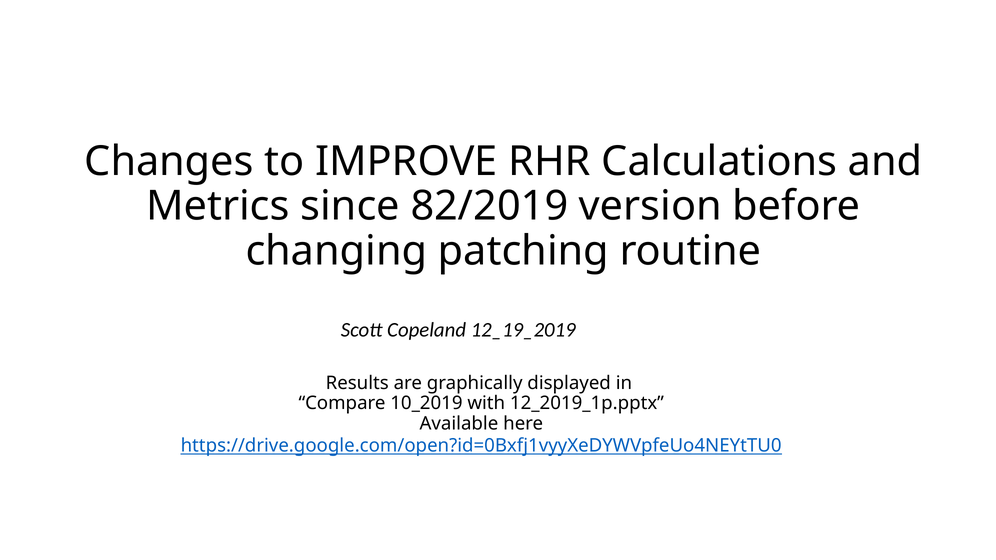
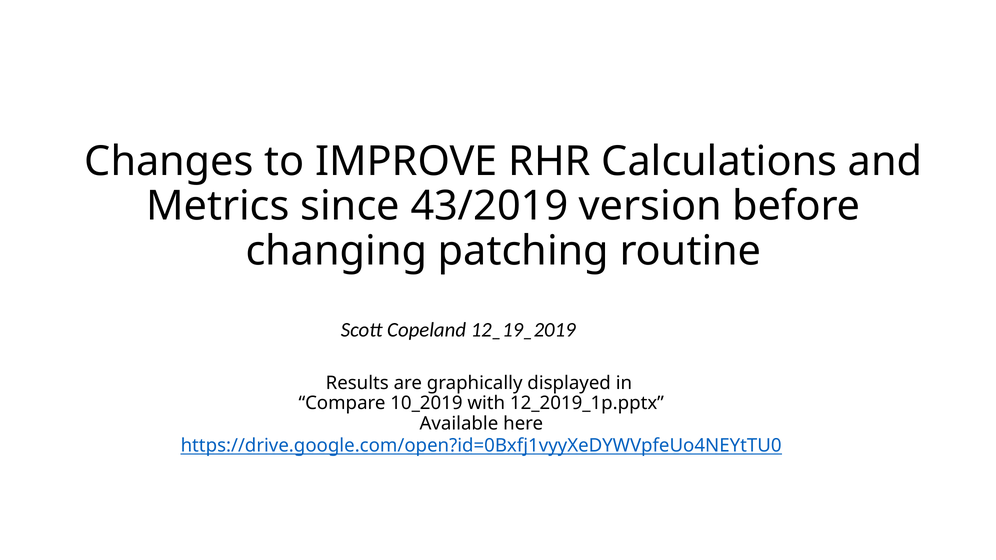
82/2019: 82/2019 -> 43/2019 (489, 206)
